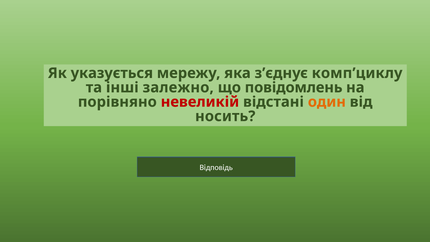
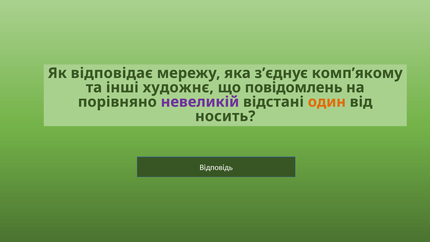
указується: указується -> відповідає (112, 73)
комп’циклу: комп’циклу -> комп’якому (357, 73)
залежно: залежно -> художнє (178, 87)
невеликій colour: red -> purple (200, 102)
